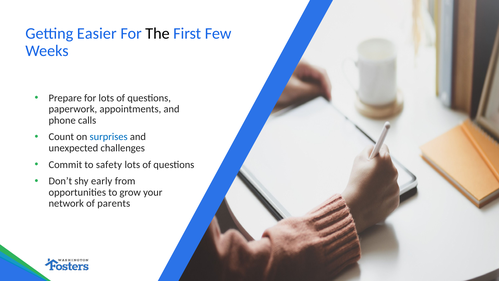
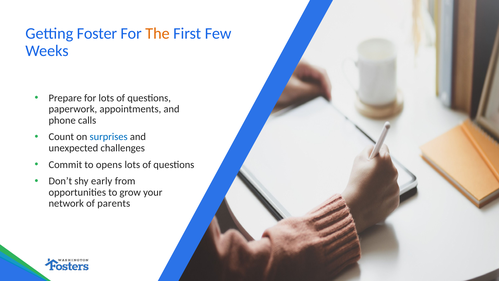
Easier: Easier -> Foster (97, 33)
The colour: black -> orange (157, 33)
safety: safety -> opens (109, 164)
